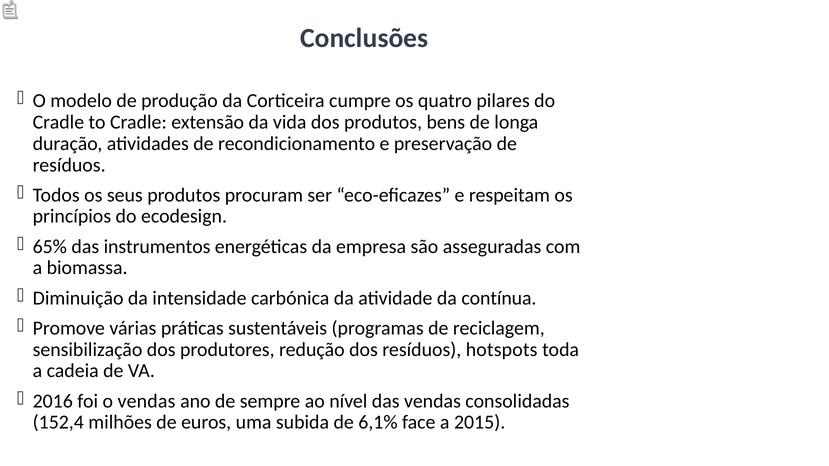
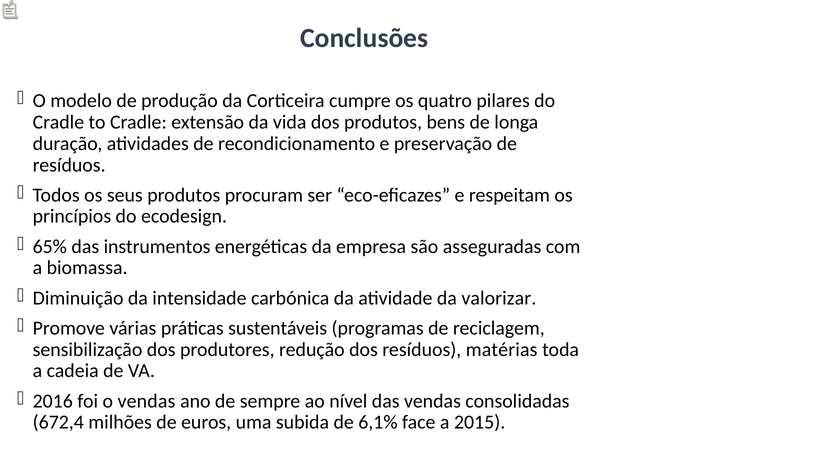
contínua: contínua -> valorizar (499, 298)
hotspots: hotspots -> matérias (502, 350)
152,4: 152,4 -> 672,4 (58, 423)
